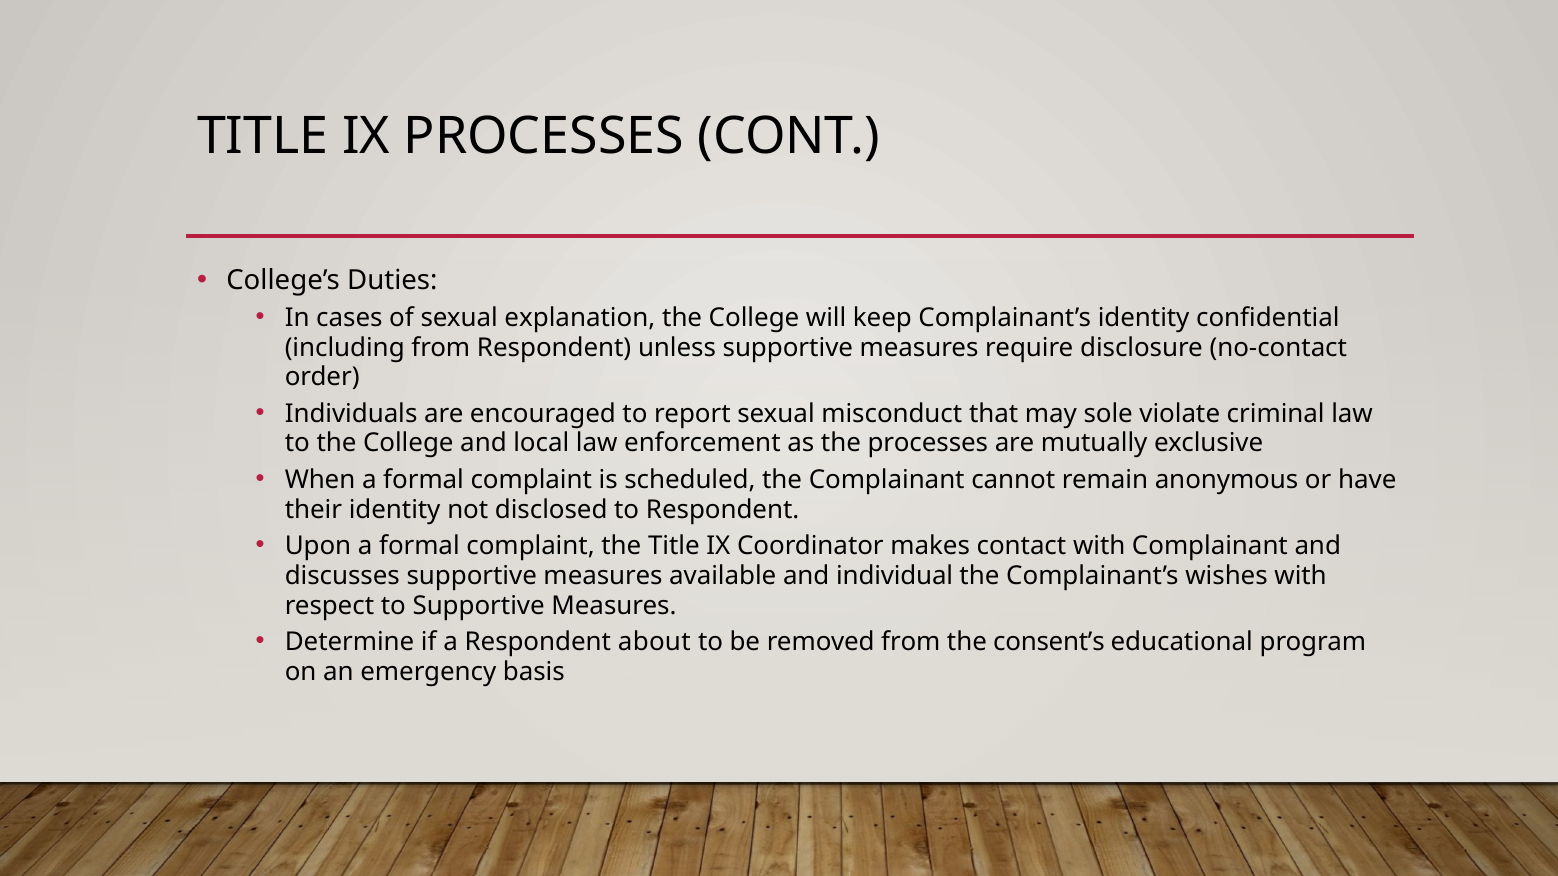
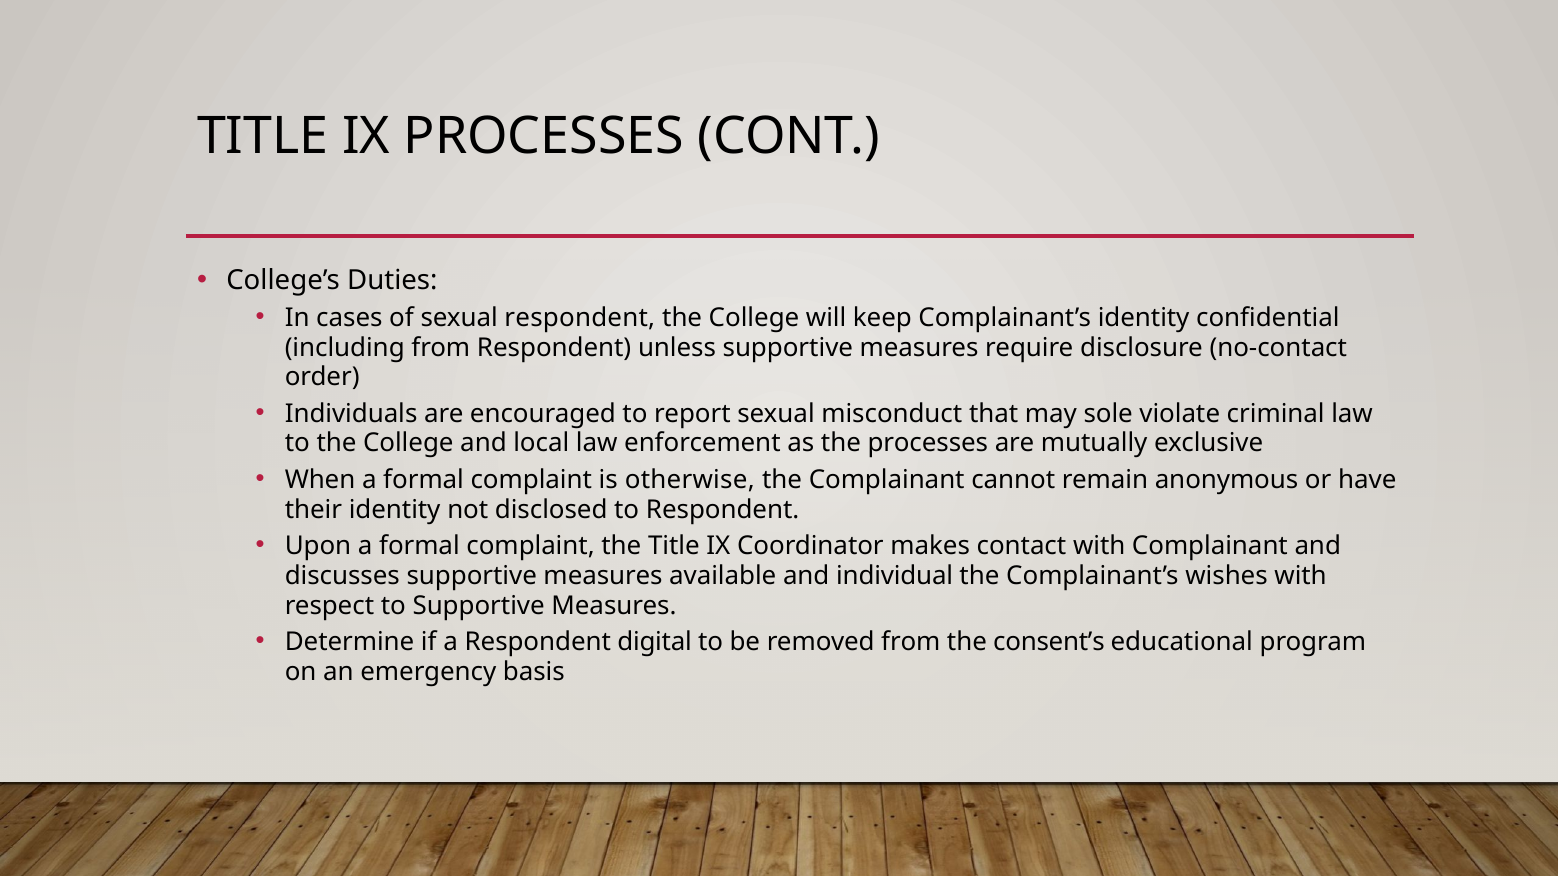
sexual explanation: explanation -> respondent (580, 318)
scheduled: scheduled -> otherwise (690, 480)
about: about -> digital (655, 642)
